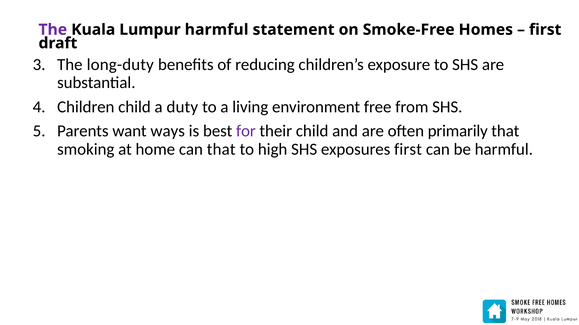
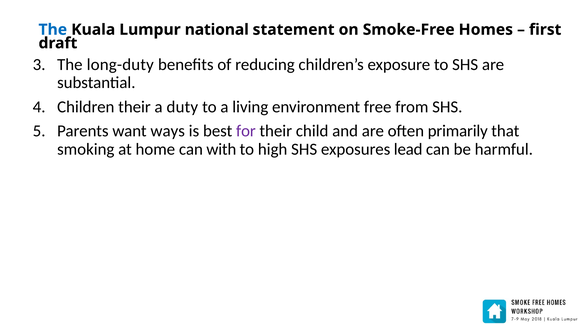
The colour: purple -> blue (53, 30)
Lumpur harmful: harmful -> national (217, 30)
Children child: child -> their (134, 107)
can that: that -> with (221, 150)
exposures first: first -> lead (408, 150)
